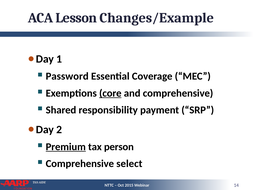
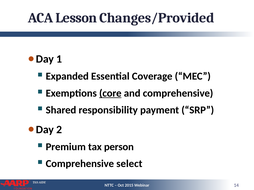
Changes/Example: Changes/Example -> Changes/Provided (157, 18)
Password: Password -> Expanded (67, 76)
Premium underline: present -> none (66, 147)
